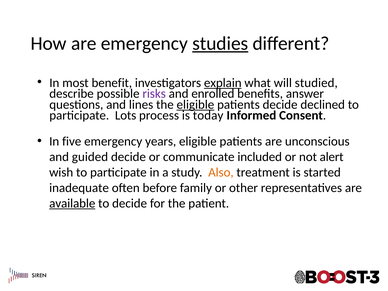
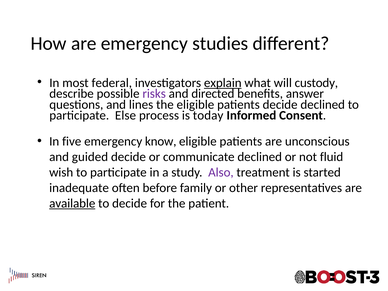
studies underline: present -> none (220, 43)
benefit: benefit -> federal (112, 83)
studied: studied -> custody (316, 83)
enrolled: enrolled -> directed (213, 94)
eligible underline: present -> none (195, 105)
Lots: Lots -> Else (126, 115)
years: years -> know (161, 141)
communicate included: included -> declined (260, 157)
alert: alert -> fluid (332, 157)
Also colour: orange -> purple (221, 172)
